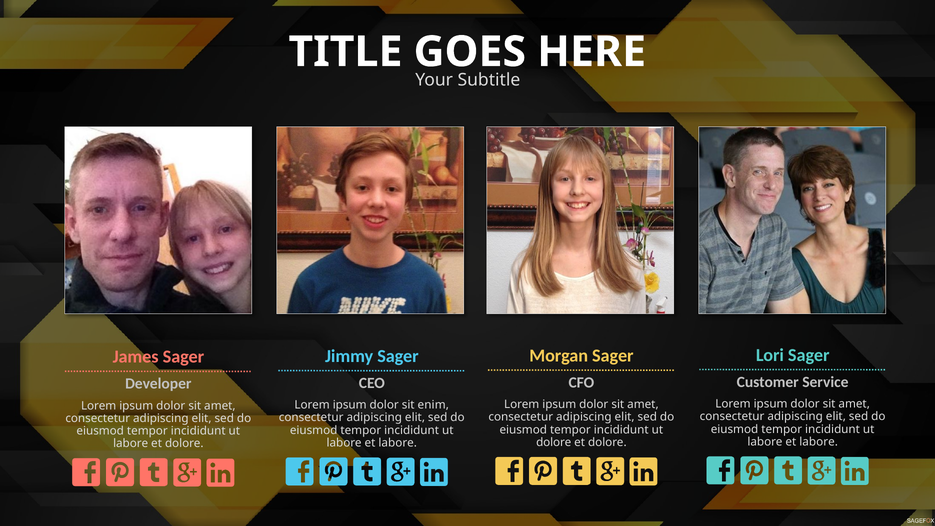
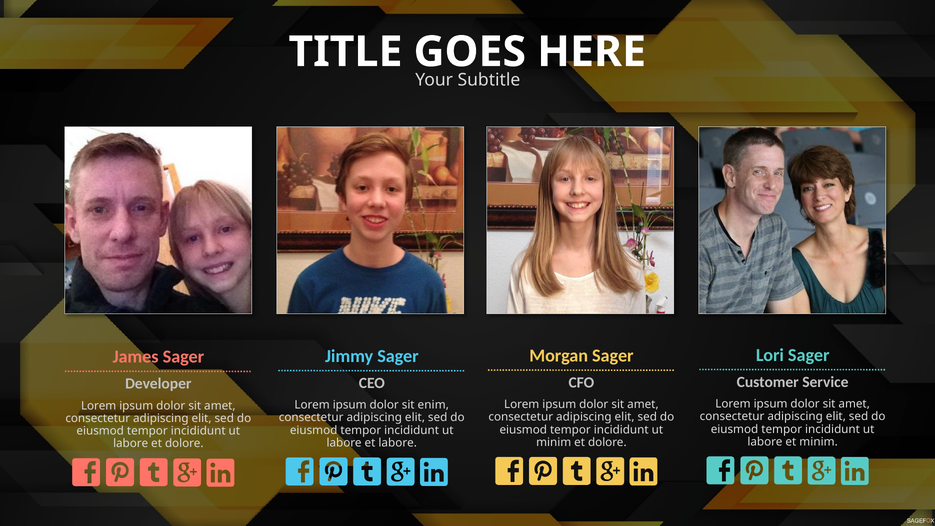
labore: labore -> minim (819, 442)
dolore: dolore -> minim (554, 442)
